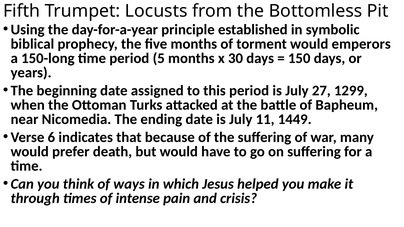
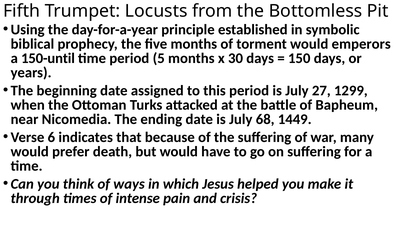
150-long: 150-long -> 150-until (48, 58)
11: 11 -> 68 (265, 119)
